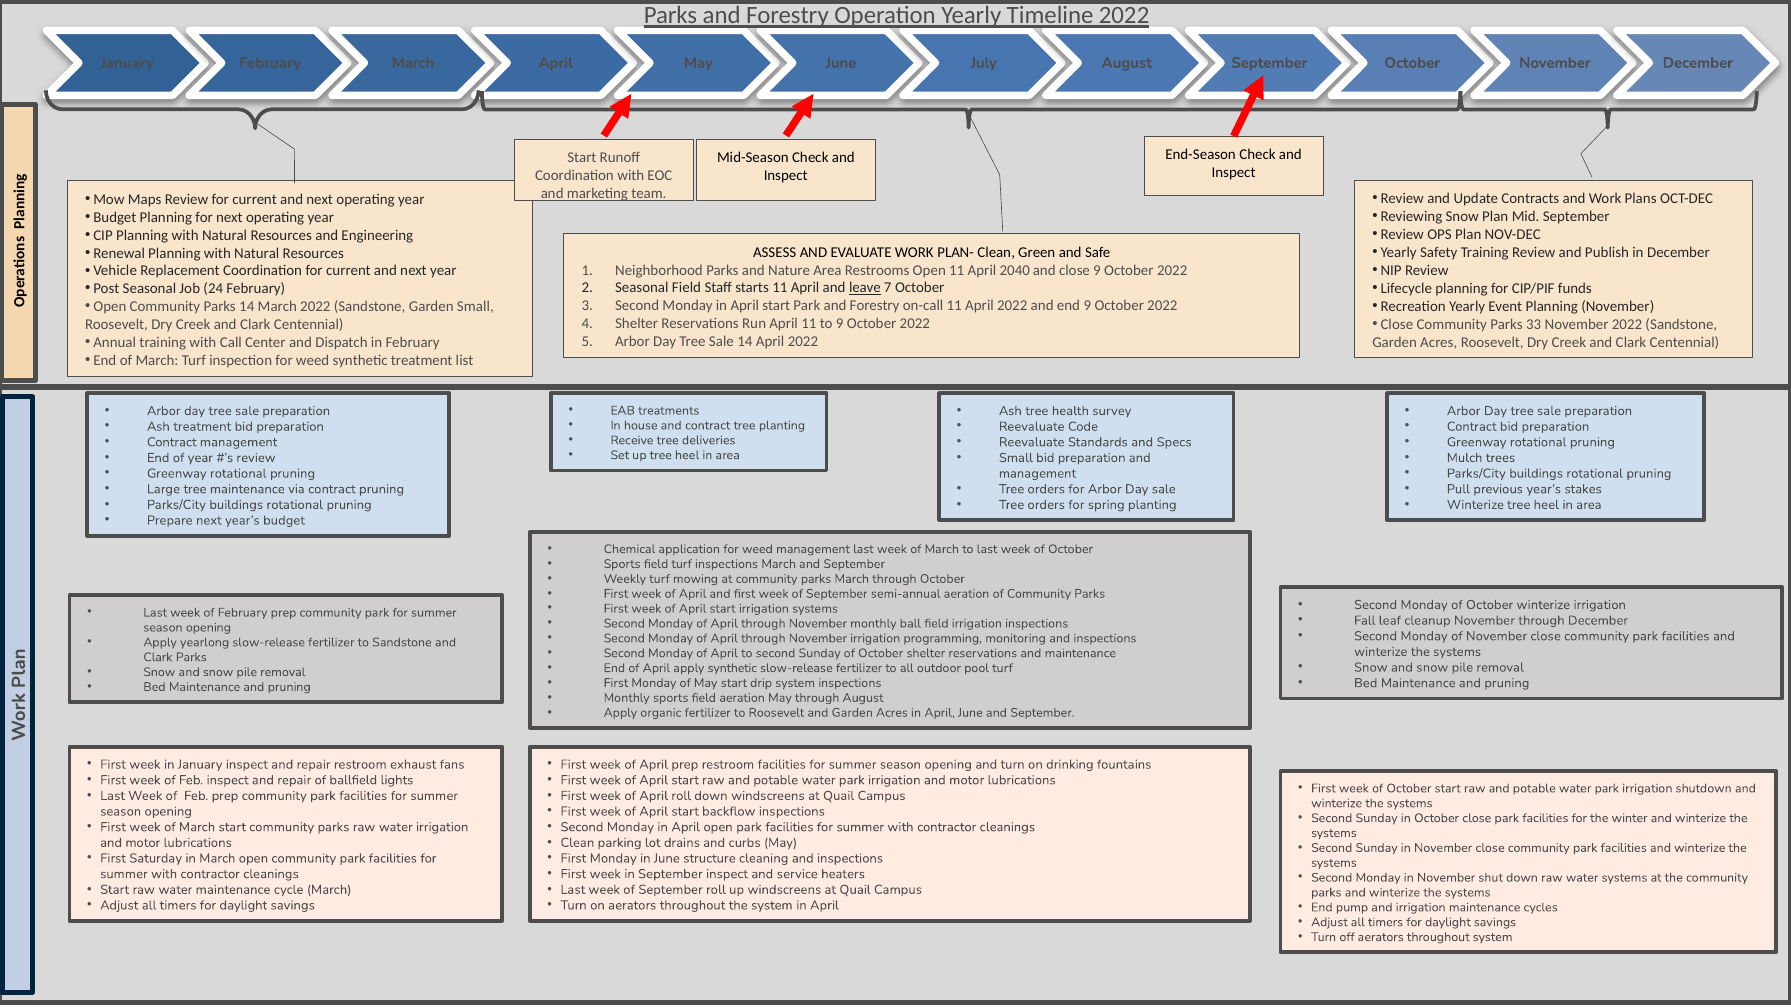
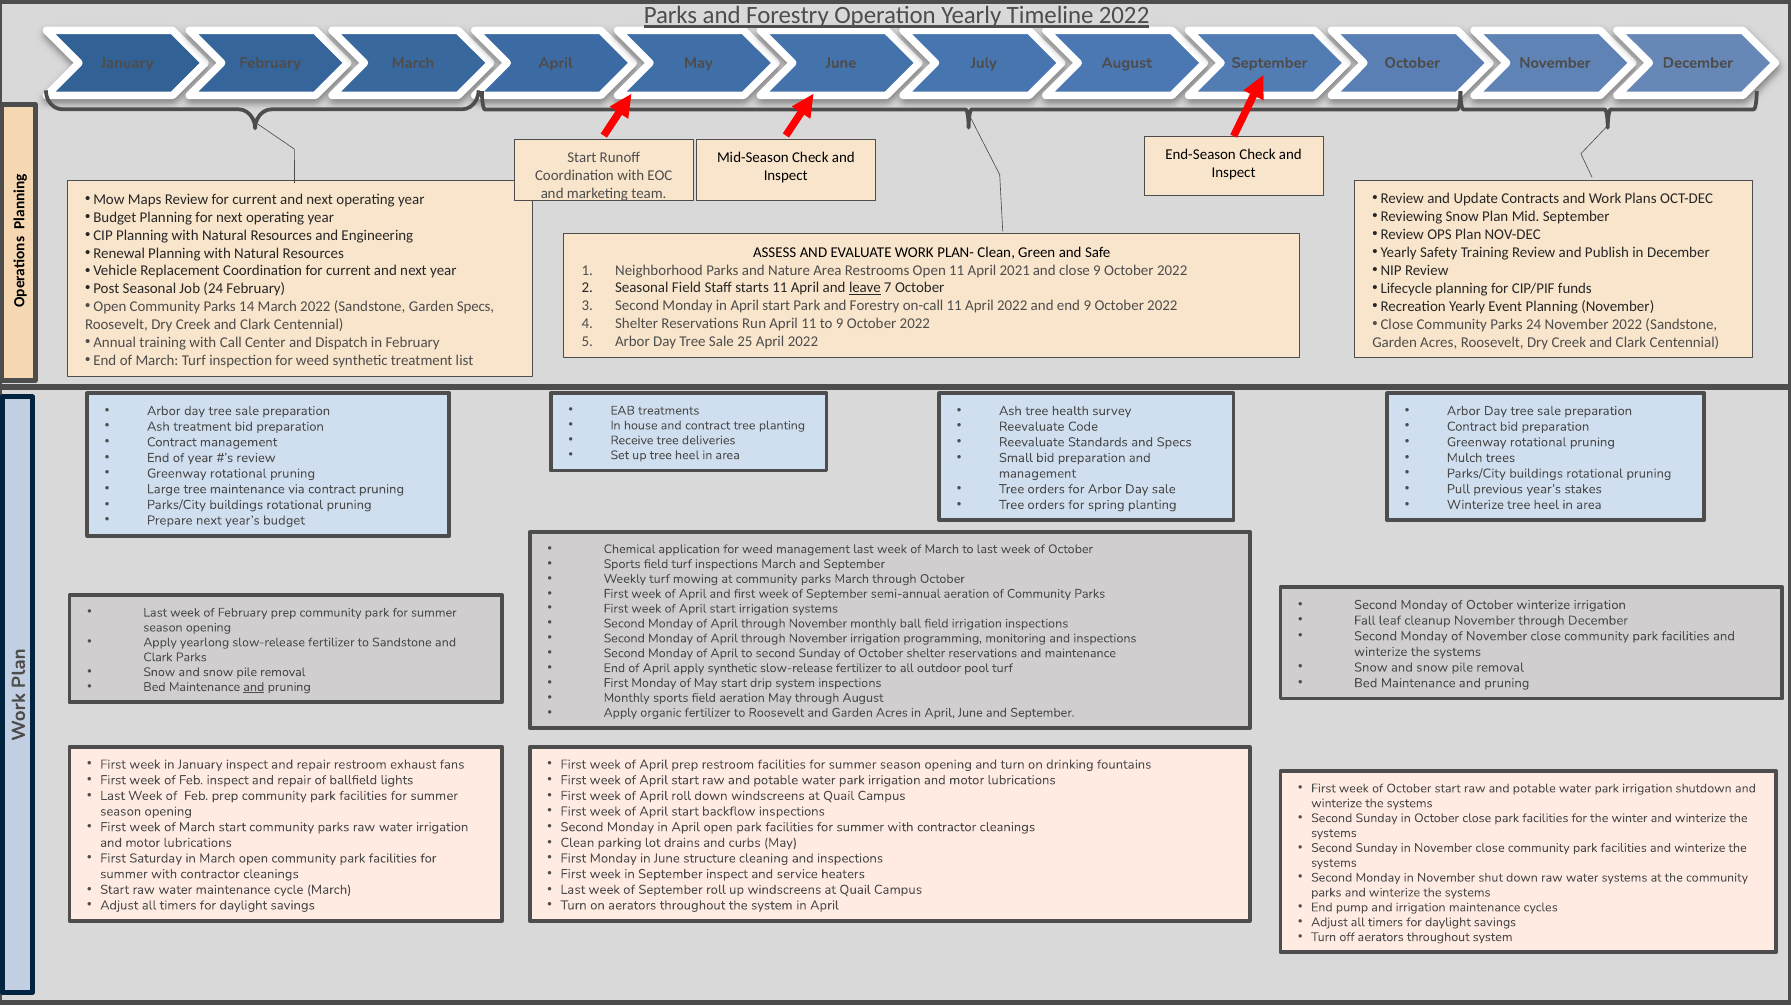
2040: 2040 -> 2021 (1015, 270)
Garden Small: Small -> Specs (475, 307)
Parks 33: 33 -> 24 (1534, 324)
Sale 14: 14 -> 25 (745, 342)
and underline: none -> present (254, 687)
